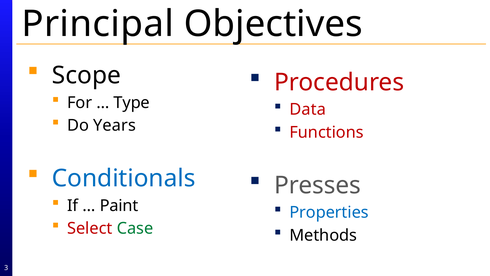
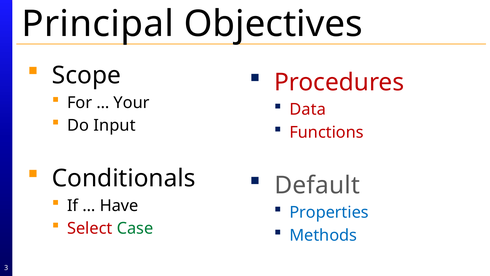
Type: Type -> Your (132, 102)
Years: Years -> Input (115, 125)
Conditionals colour: blue -> black (124, 178)
Presses: Presses -> Default (317, 185)
Paint: Paint -> Have (119, 205)
Methods colour: black -> blue (323, 235)
